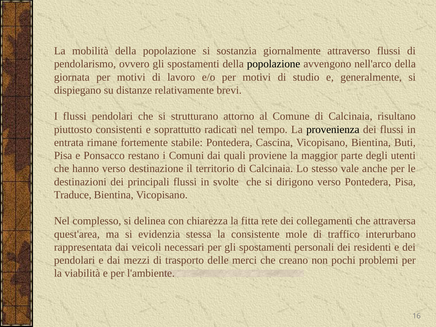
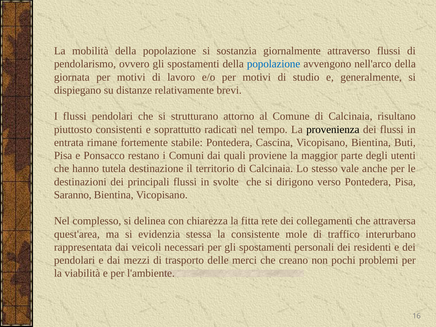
popolazione colour: black -> blue (274, 64)
hanno verso: verso -> tutela (114, 169)
Traduce: Traduce -> Saranno (73, 195)
